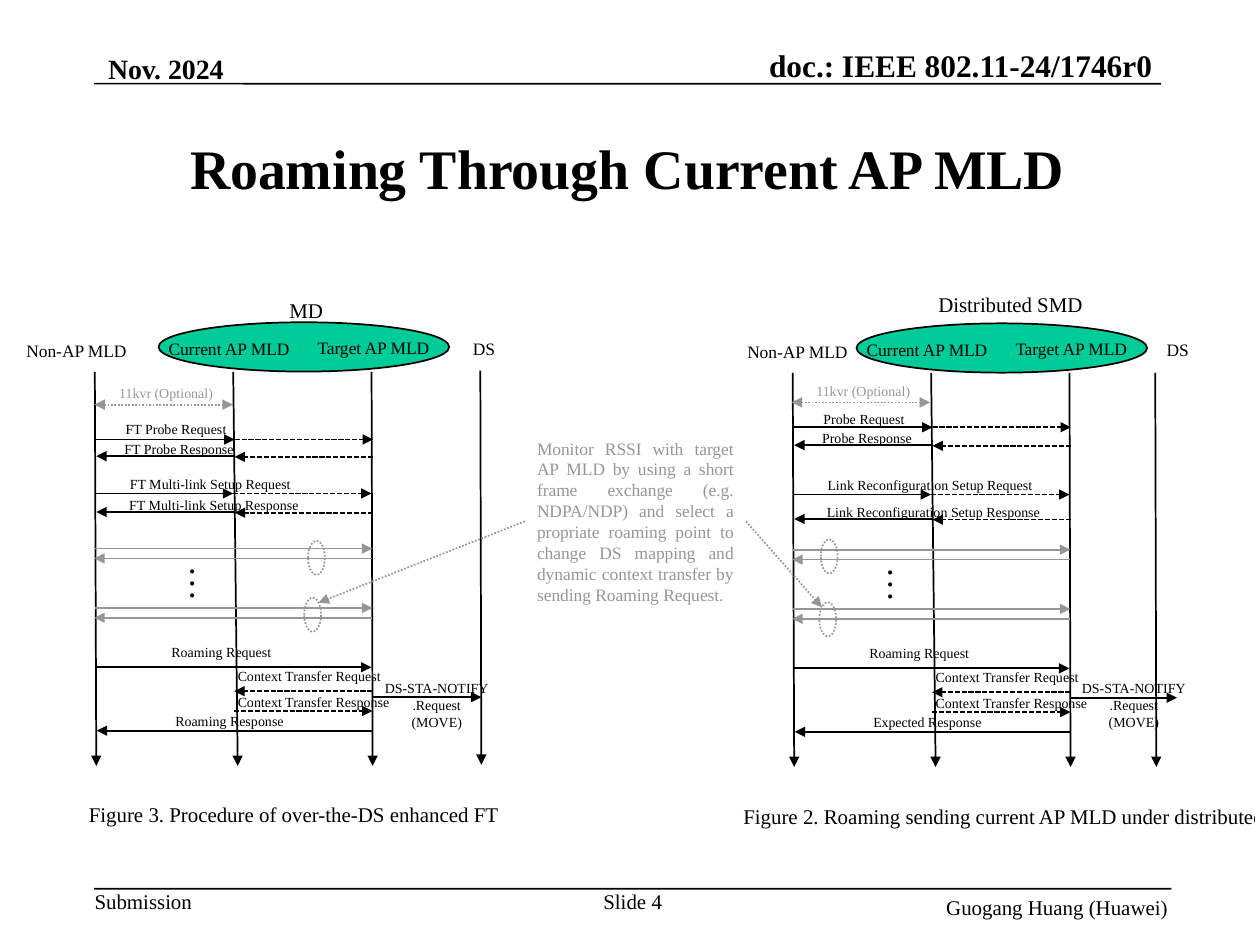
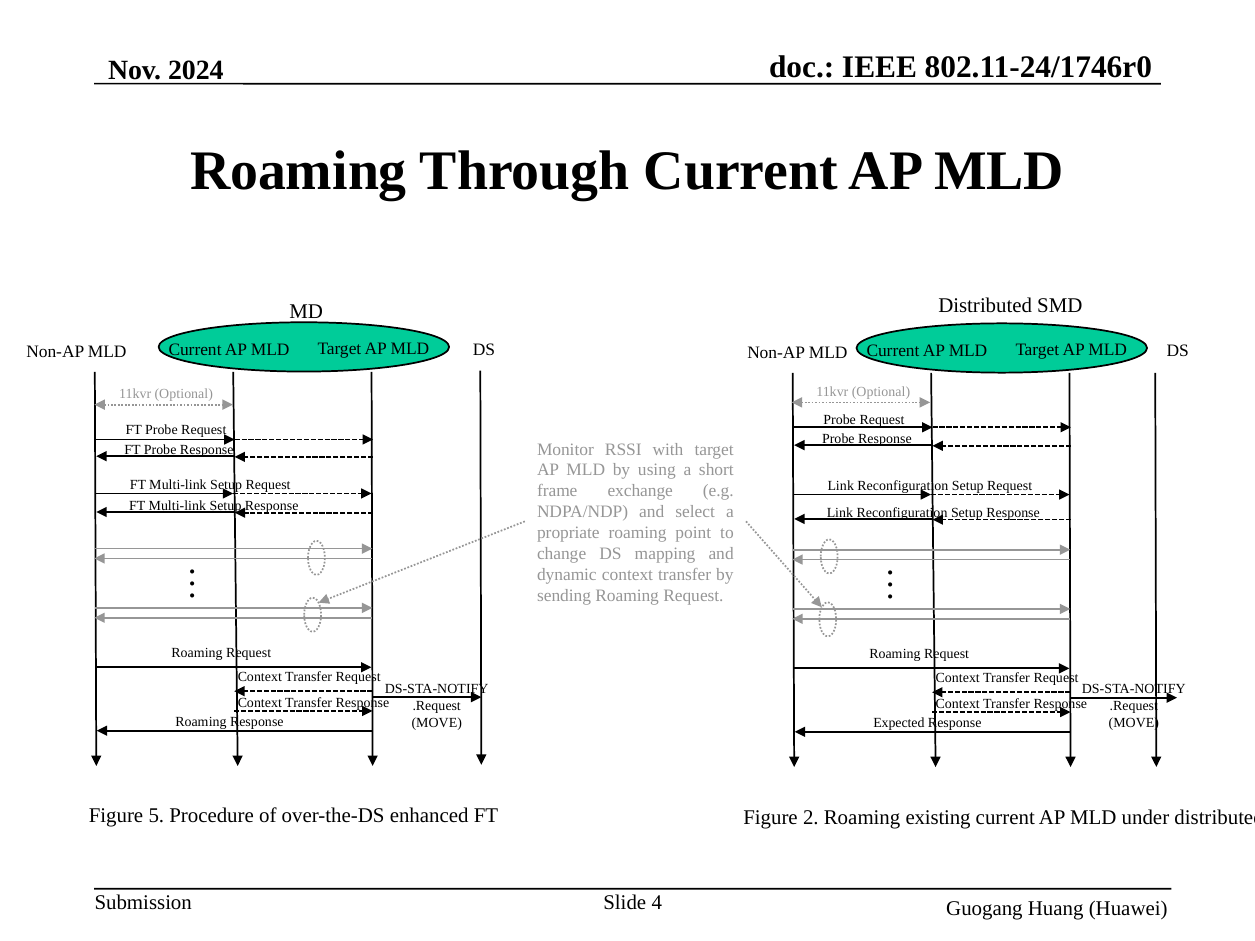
3: 3 -> 5 (156, 816)
Roaming sending: sending -> existing (938, 817)
